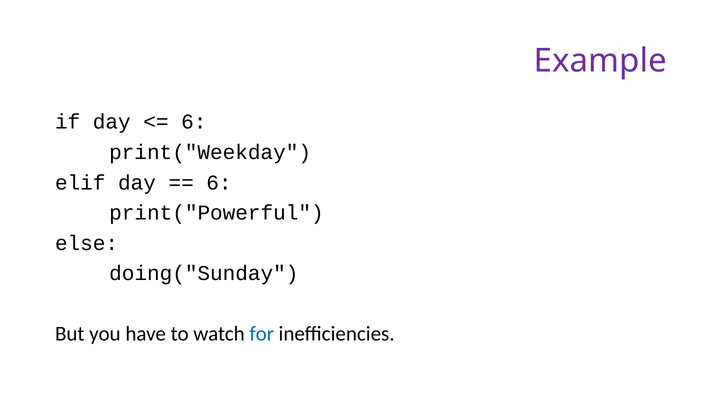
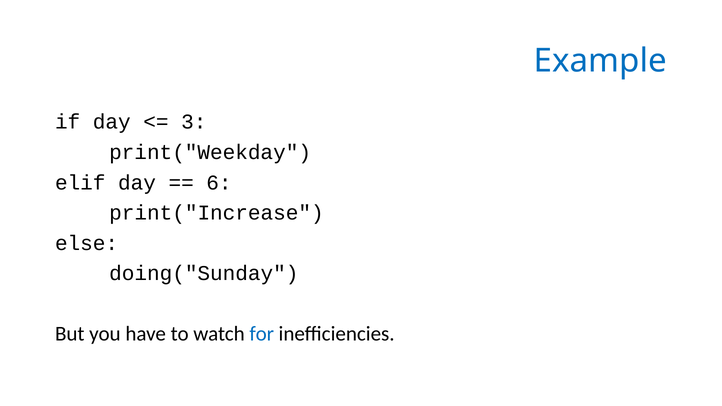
Example colour: purple -> blue (600, 61)
6: 6 -> 3 (194, 122)
print("Powerful: print("Powerful -> print("Increase (216, 213)
